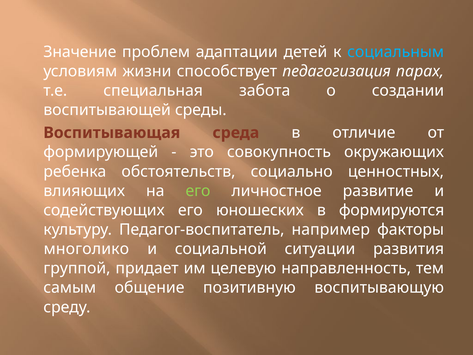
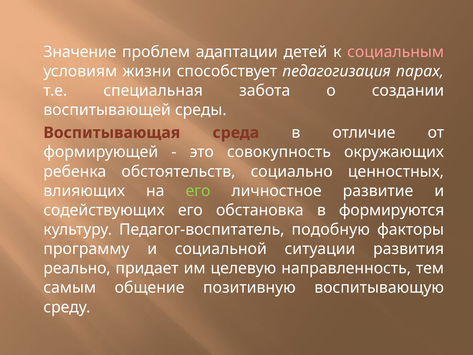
социальным colour: light blue -> pink (396, 52)
юношеских: юношеских -> обстановка (260, 210)
например: например -> подобную (331, 229)
многолико: многолико -> программу (86, 249)
группой: группой -> реально (77, 268)
